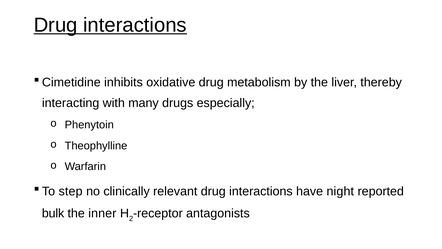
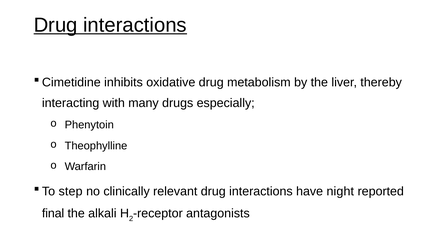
bulk: bulk -> final (53, 213)
inner: inner -> alkali (102, 213)
